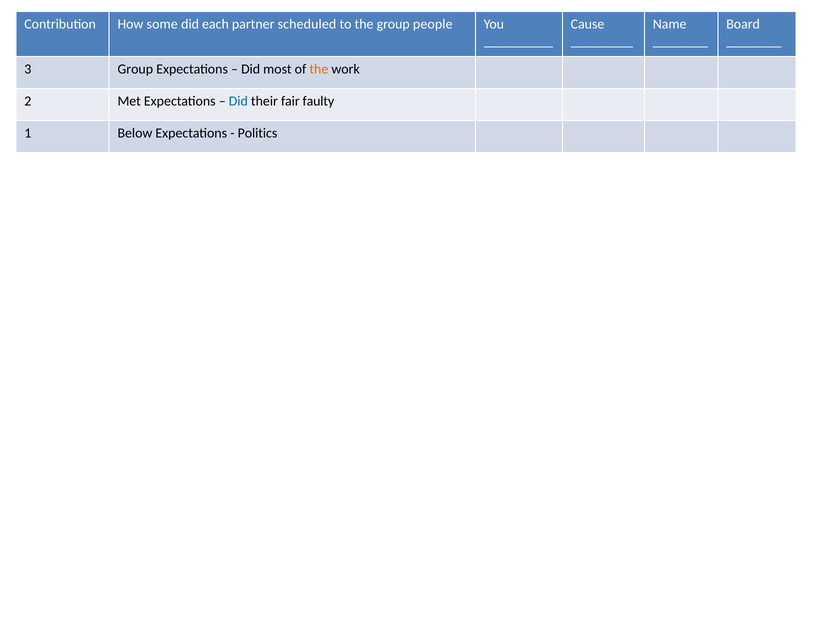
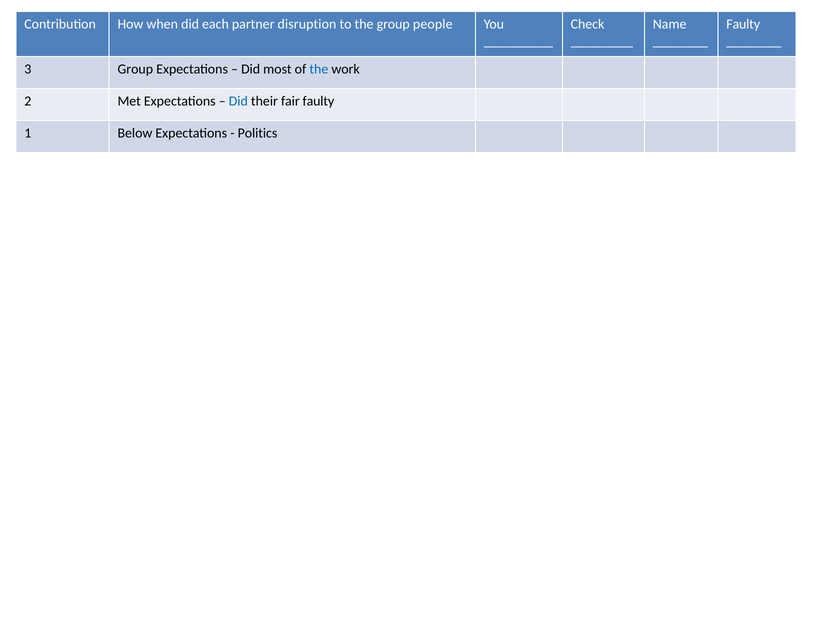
some: some -> when (162, 24)
scheduled: scheduled -> disruption (307, 24)
Cause: Cause -> Check (588, 24)
Board: Board -> Faulty (743, 24)
the colour: orange -> blue (319, 69)
